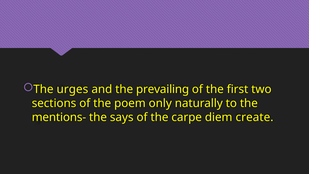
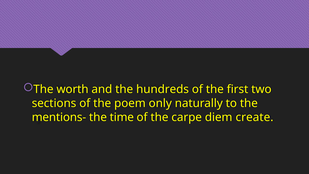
urges: urges -> worth (73, 89)
prevailing: prevailing -> hundreds (163, 89)
says: says -> time (122, 117)
